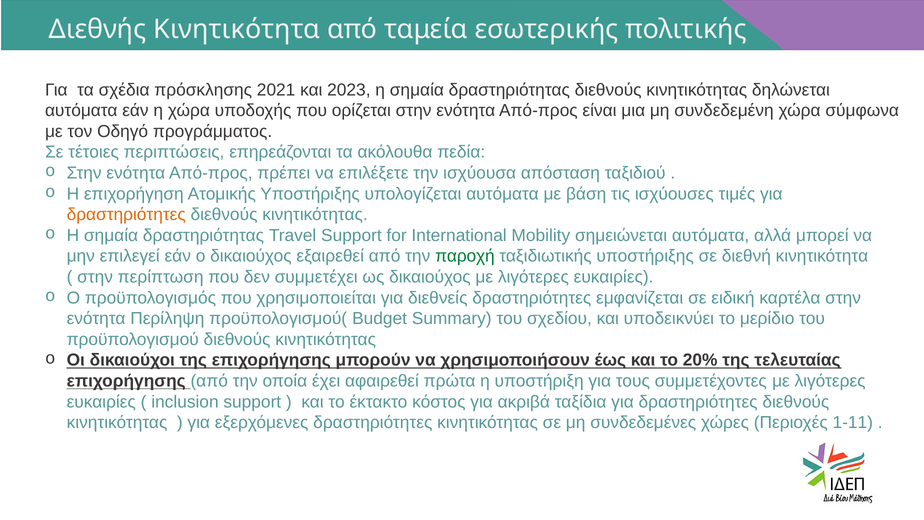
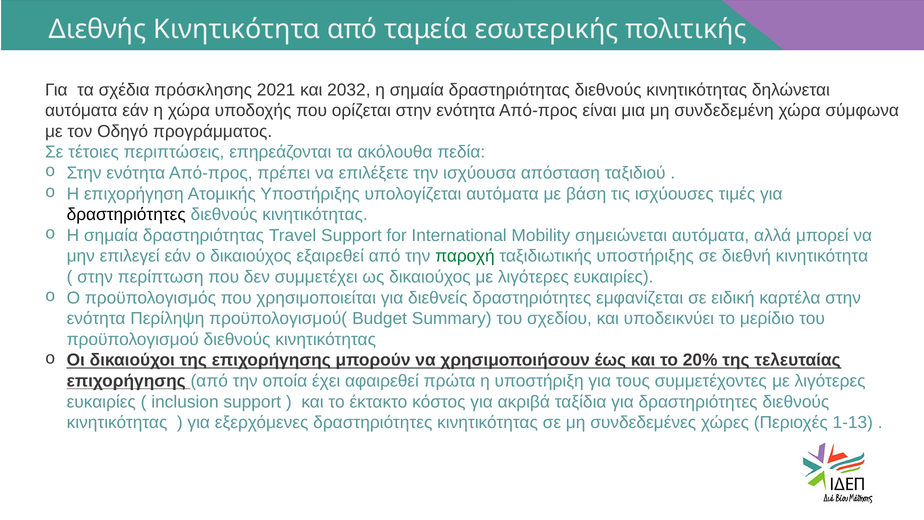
2023: 2023 -> 2032 (349, 90)
δραστηριότητες colour: orange -> black (126, 215)
1-11: 1-11 -> 1-13 (853, 422)
